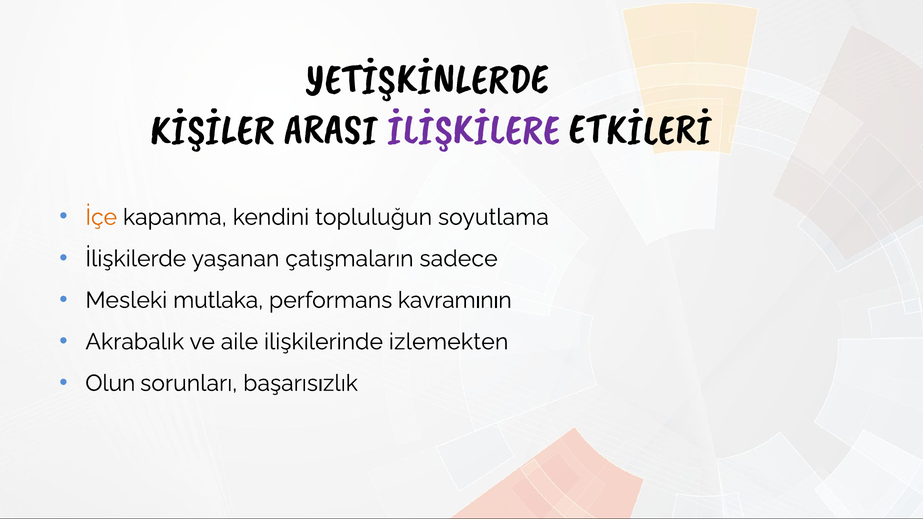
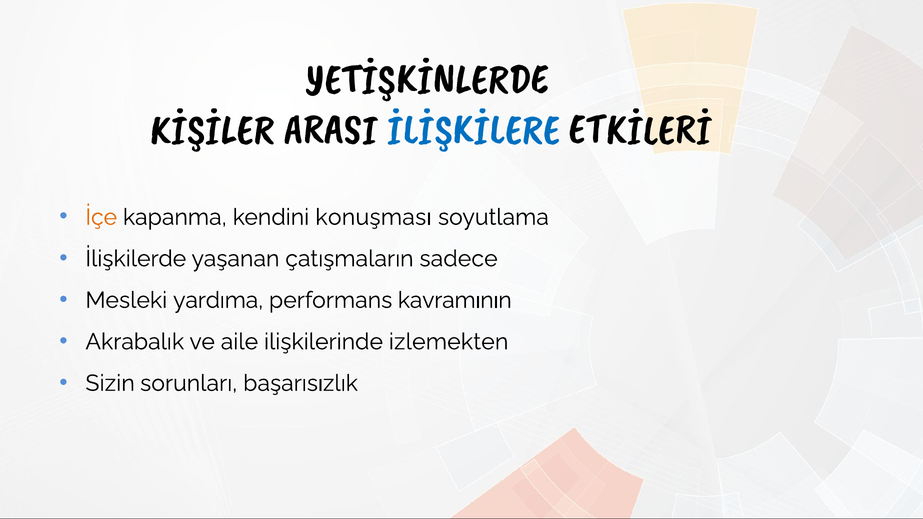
İLİŞKİLERE colour: purple -> blue (474, 129)
topluluğun: topluluğun -> konuşması (373, 217)
mutlaka: mutlaka -> yardıma (218, 300)
Olun: Olun -> Sizin (110, 383)
